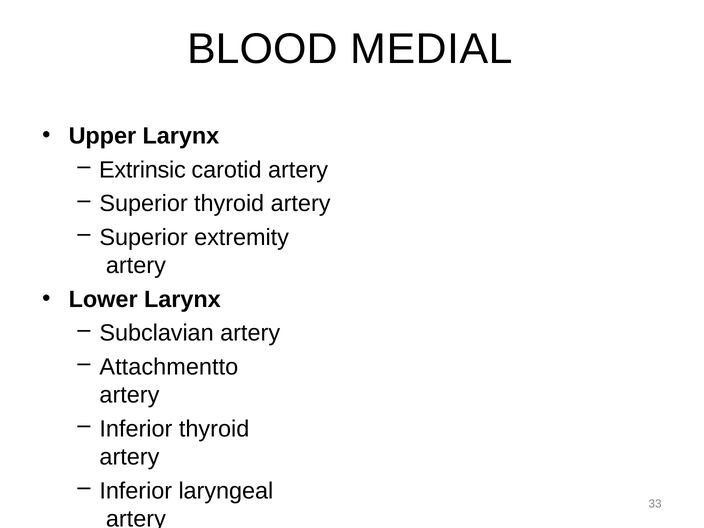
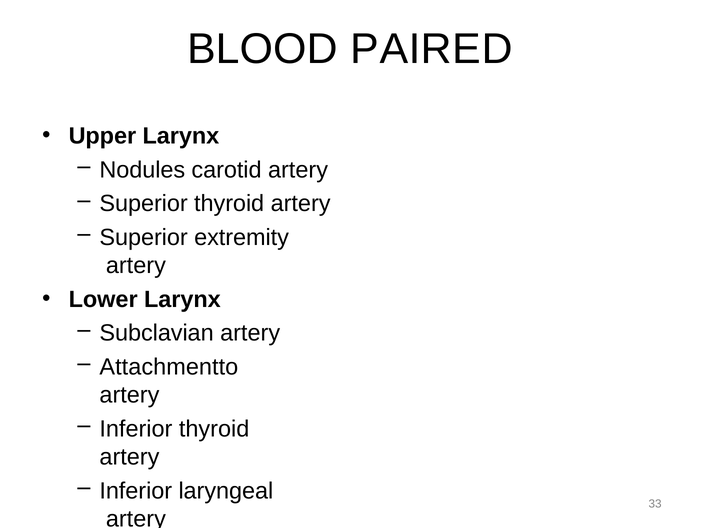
MEDIAL: MEDIAL -> PAIRED (432, 49)
Extrinsic: Extrinsic -> Nodules (142, 170)
